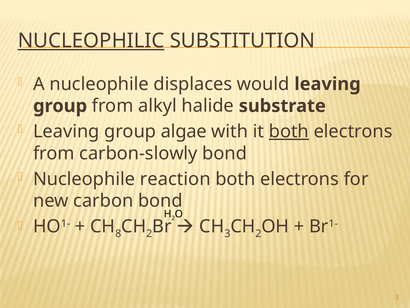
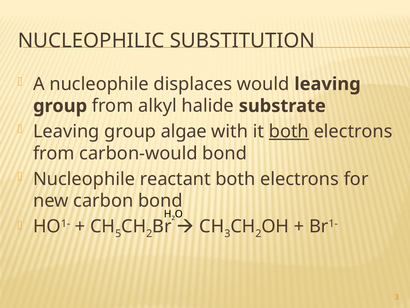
NUCLEOPHILIC underline: present -> none (91, 41)
carbon-slowly: carbon-slowly -> carbon-would (138, 153)
reaction: reaction -> reactant (175, 179)
8: 8 -> 5 (118, 233)
